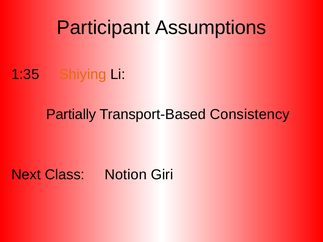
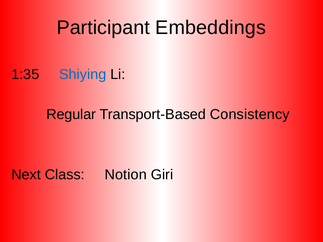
Assumptions: Assumptions -> Embeddings (211, 28)
Shiying colour: orange -> blue (83, 74)
Partially: Partially -> Regular (71, 115)
